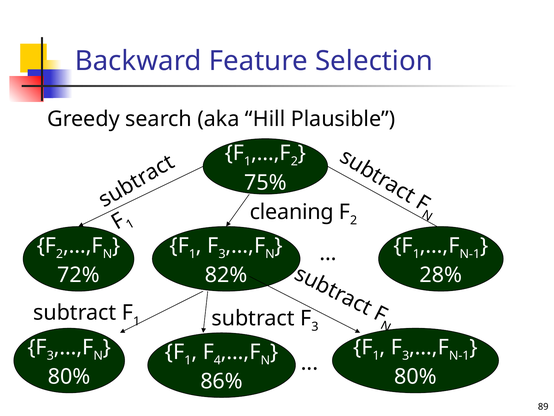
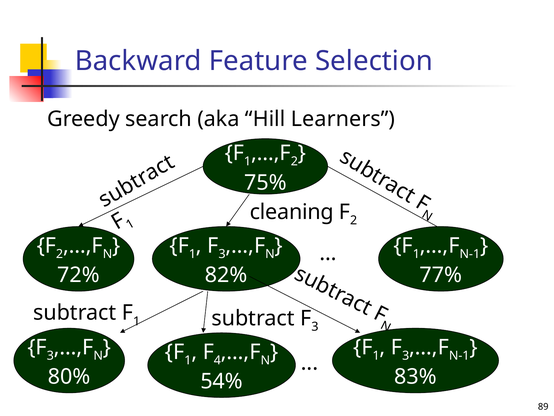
Plausible: Plausible -> Learners (343, 119)
28%: 28% -> 77% (441, 275)
80%: 80% -> 83% (415, 376)
86%: 86% -> 54% (222, 381)
